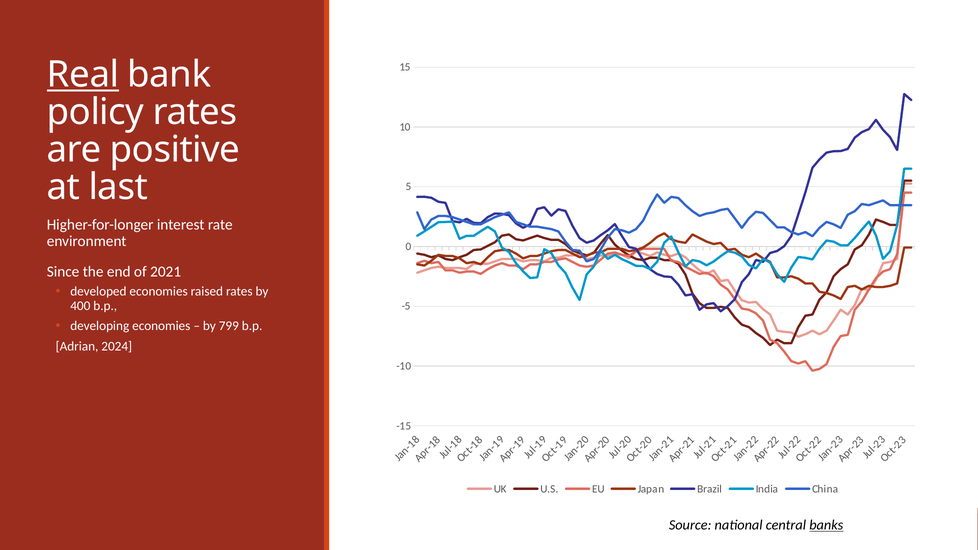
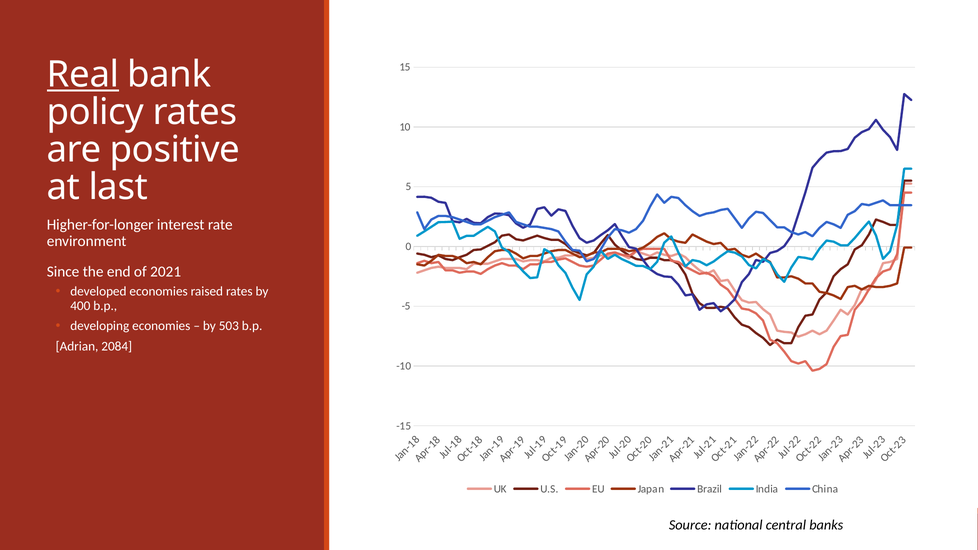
799: 799 -> 503 (229, 326)
2024: 2024 -> 2084 (117, 346)
banks underline: present -> none (826, 525)
